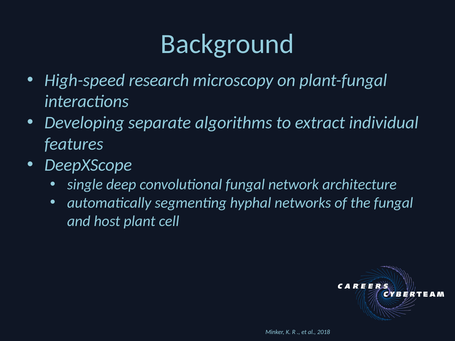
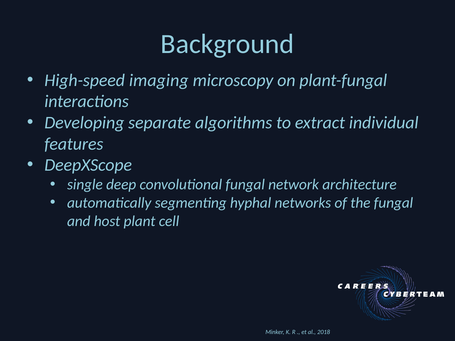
research: research -> imaging (159, 80)
